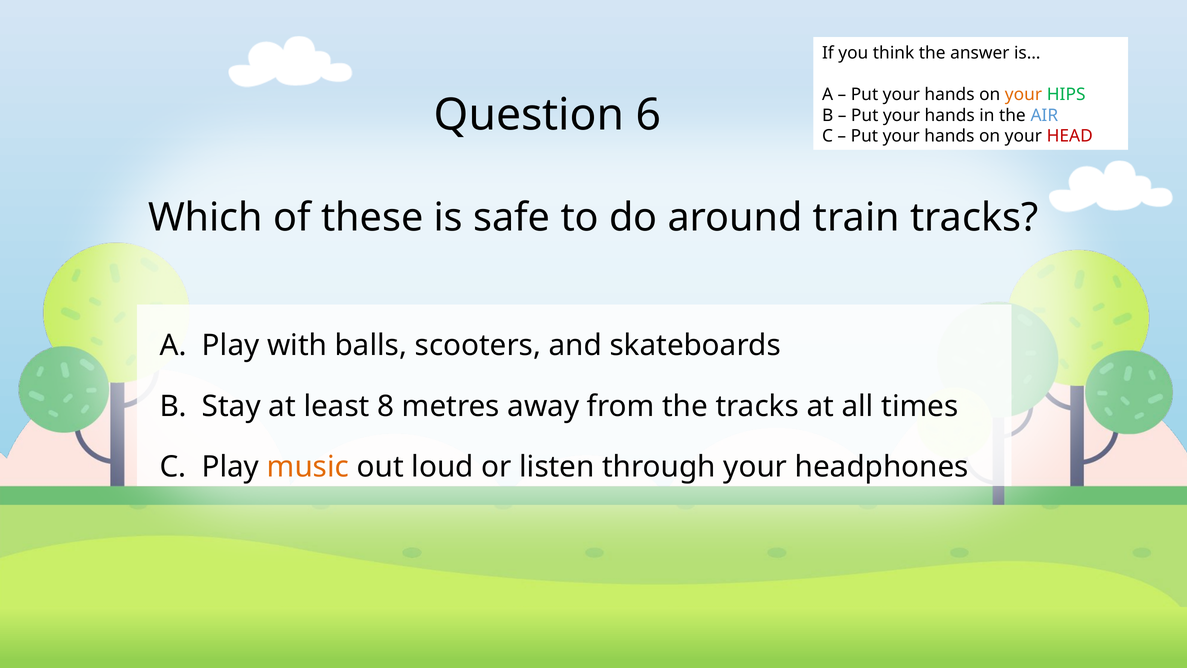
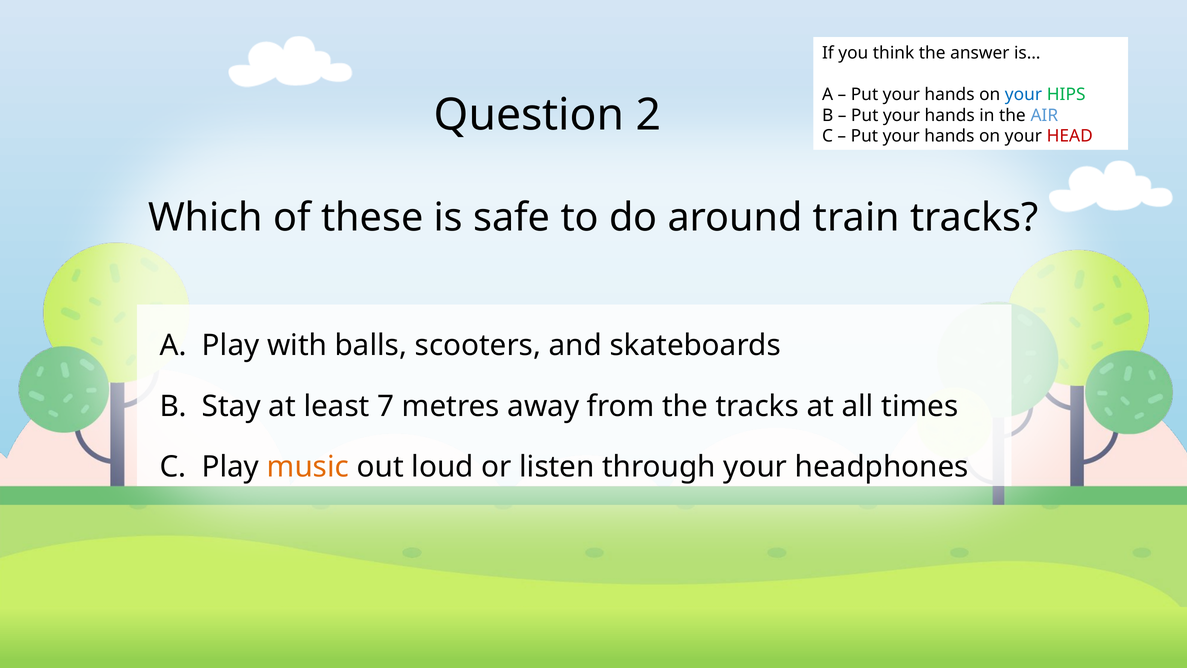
your colour: orange -> blue (1023, 95)
6: 6 -> 2 (649, 115)
8: 8 -> 7 (386, 406)
